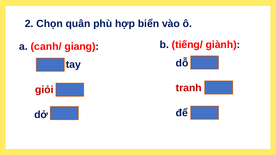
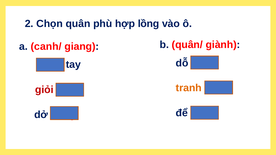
biển: biển -> lồng (149, 24)
tiếng/: tiếng/ -> quân/ (187, 45)
tranh colour: red -> orange (189, 88)
